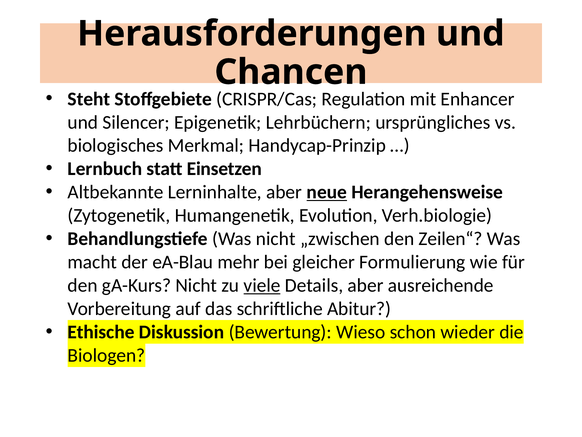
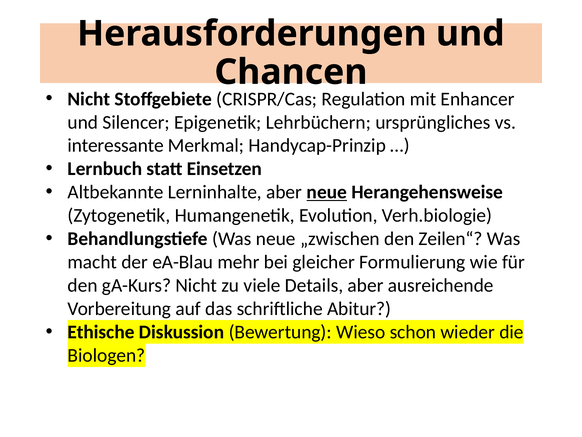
Steht: Steht -> Nicht (89, 99)
biologisches: biologisches -> interessante (116, 145)
Was nicht: nicht -> neue (276, 239)
viele underline: present -> none (262, 285)
